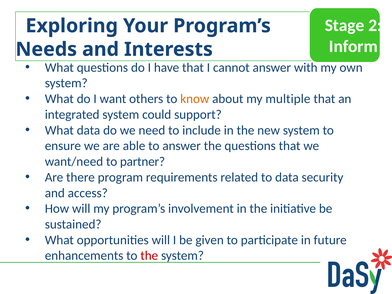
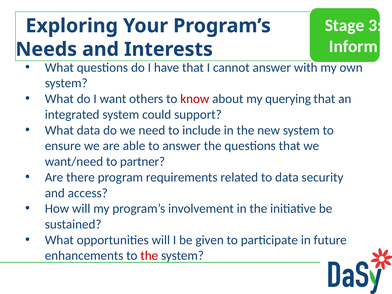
2: 2 -> 3 (375, 25)
know colour: orange -> red (195, 99)
multiple: multiple -> querying (288, 99)
